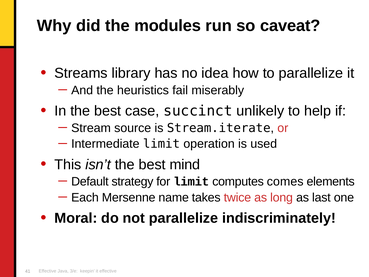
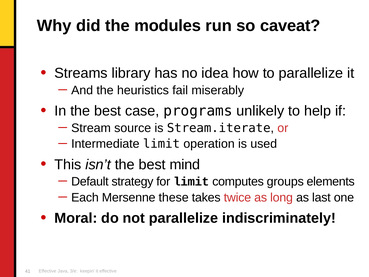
succinct: succinct -> programs (198, 111)
comes: comes -> groups (285, 181)
name: name -> these (174, 197)
